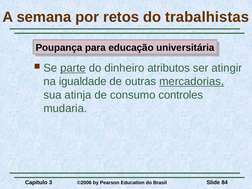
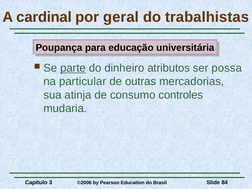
semana: semana -> cardinal (44, 17)
retos: retos -> geral (121, 17)
atingir: atingir -> possa (227, 68)
igualdade: igualdade -> particular (83, 81)
mercadorias underline: present -> none (192, 81)
